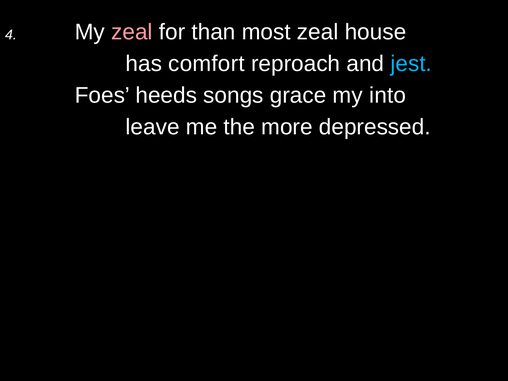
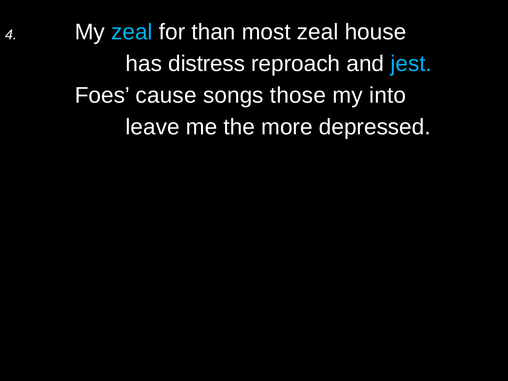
zeal colour: pink -> light blue (132, 32)
comfort: comfort -> distress (207, 64)
heeds: heeds -> cause (166, 95)
grace: grace -> those (298, 95)
